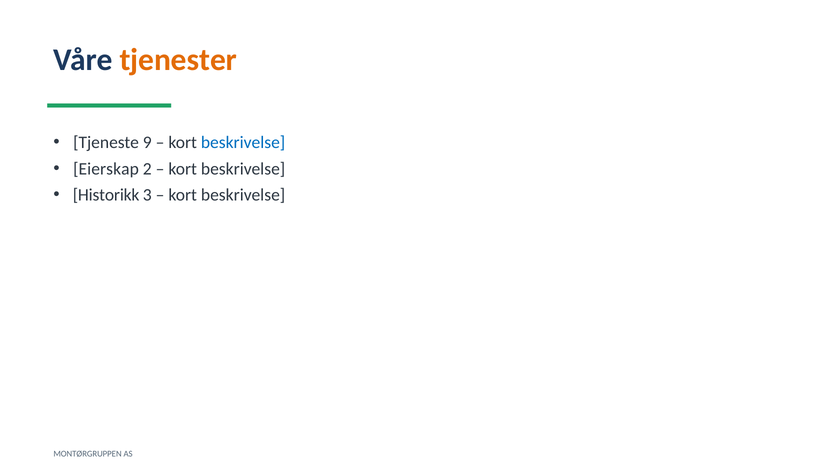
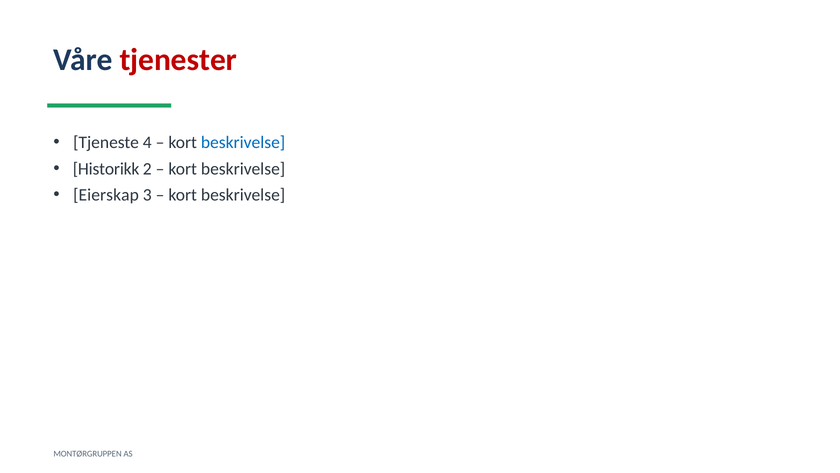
tjenester colour: orange -> red (178, 60)
9: 9 -> 4 (147, 142)
Eierskap: Eierskap -> Historikk (106, 169)
Historikk: Historikk -> Eierskap (106, 195)
